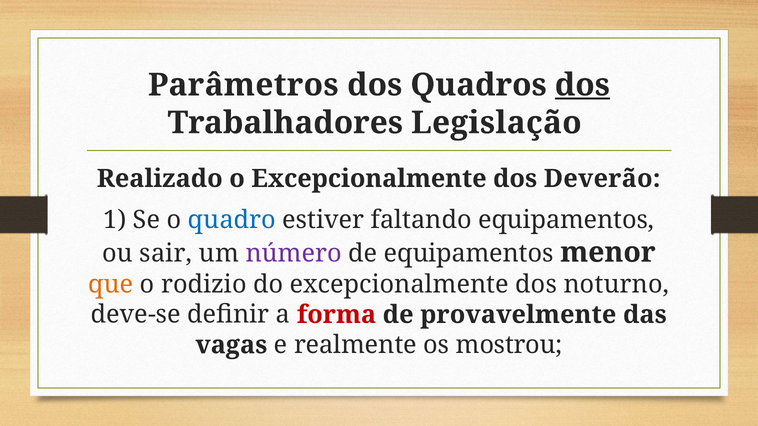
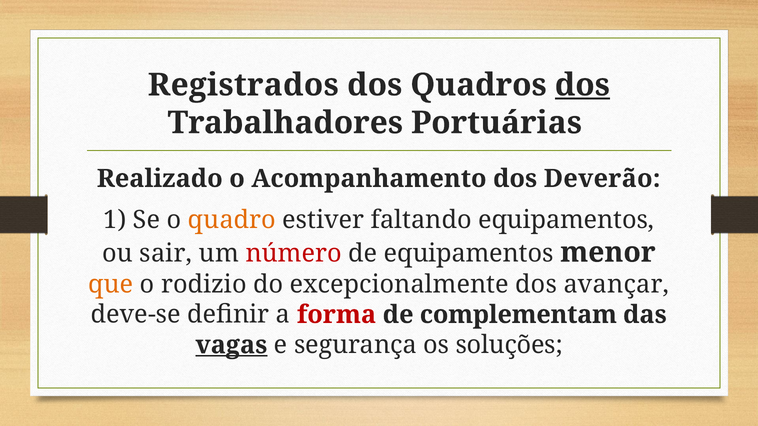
Parâmetros: Parâmetros -> Registrados (243, 85)
Legislação: Legislação -> Portuárias (497, 123)
o Excepcionalmente: Excepcionalmente -> Acompanhamento (369, 179)
quadro colour: blue -> orange (232, 220)
número colour: purple -> red (294, 254)
noturno: noturno -> avançar (616, 285)
provavelmente: provavelmente -> complementam (518, 315)
vagas underline: none -> present (231, 345)
realmente: realmente -> segurança (355, 345)
mostrou: mostrou -> soluções (509, 345)
